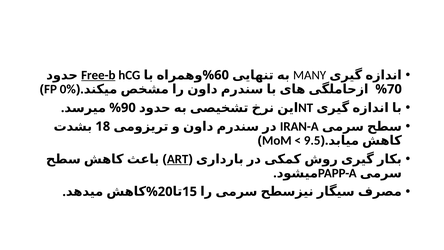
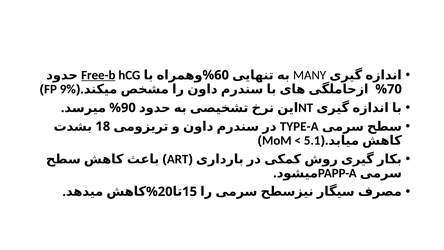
0%: 0% -> 9% (68, 89)
IRAN-A: IRAN-A -> TYPE-A (299, 126)
9.5: 9.5 -> 5.1 (312, 140)
ART underline: present -> none (178, 159)
